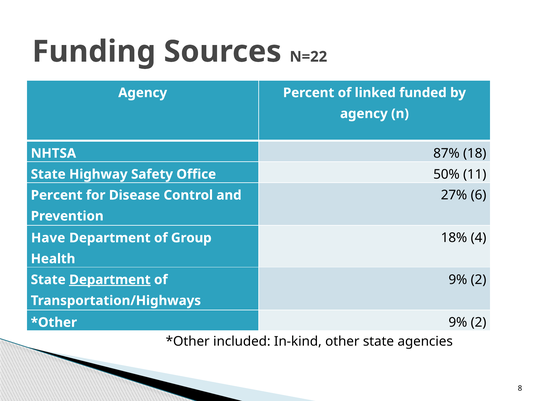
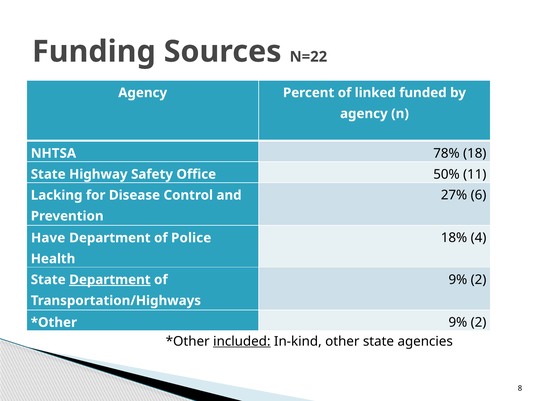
87%: 87% -> 78% (446, 153)
Percent: Percent -> Lacking (57, 195)
Group: Group -> Police (191, 238)
included underline: none -> present (242, 341)
